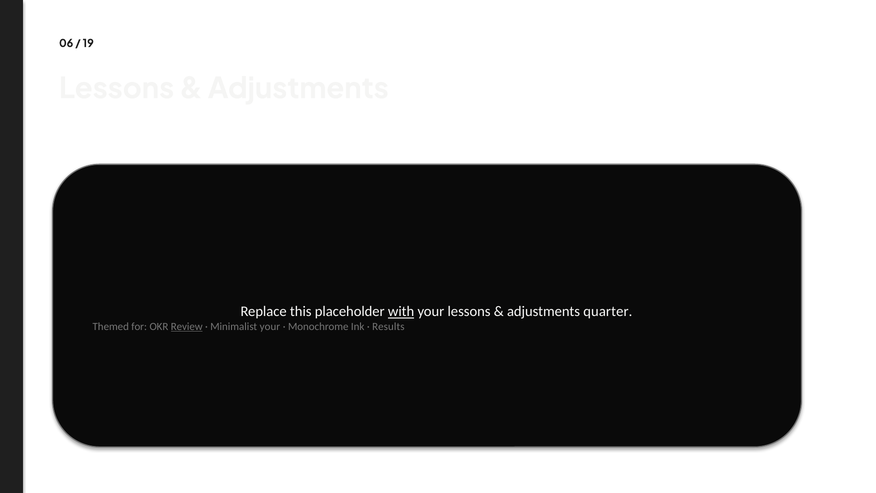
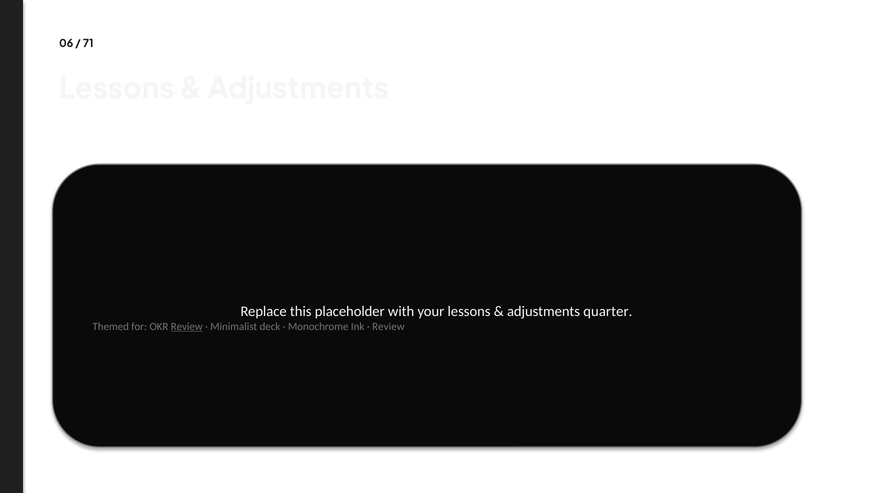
19: 19 -> 71 (88, 43)
with underline: present -> none (401, 311)
Minimalist your: your -> deck (270, 326)
Results: Results -> Review (388, 326)
